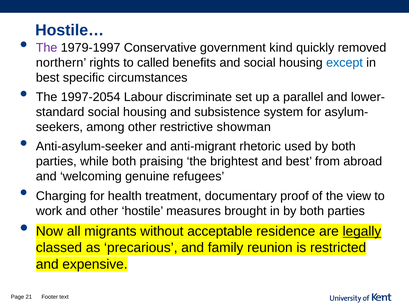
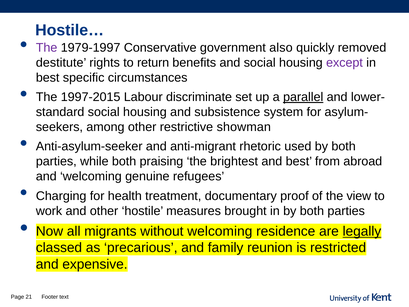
kind: kind -> also (281, 48)
northern: northern -> destitute (61, 63)
called: called -> return (153, 63)
except colour: blue -> purple (345, 63)
1997-2054: 1997-2054 -> 1997-2015 (91, 97)
parallel underline: none -> present (303, 97)
without acceptable: acceptable -> welcoming (220, 231)
